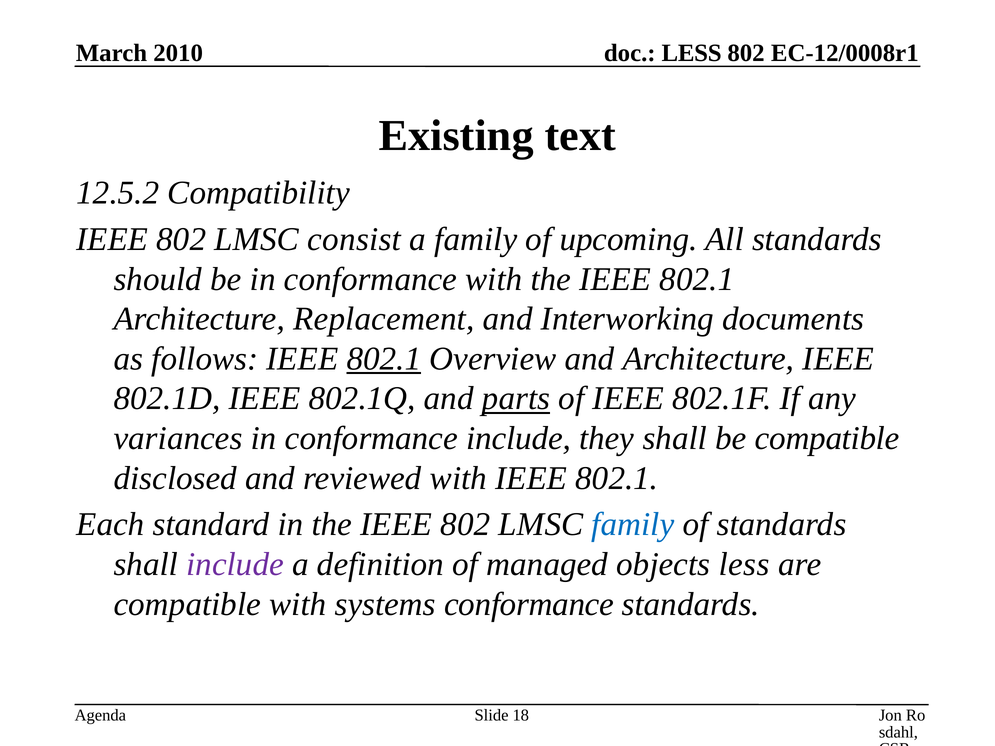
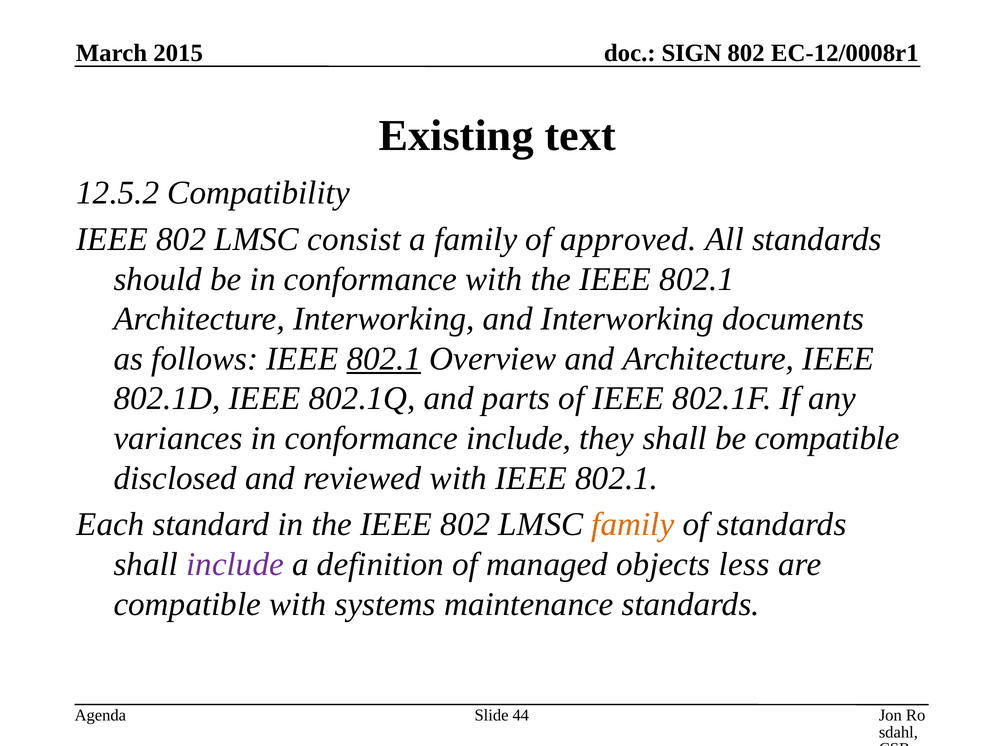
2010: 2010 -> 2015 (178, 53)
LESS: LESS -> SIGN (692, 53)
upcoming: upcoming -> approved (628, 239)
Architecture Replacement: Replacement -> Interworking (384, 319)
parts underline: present -> none (516, 399)
family colour: blue -> orange (633, 525)
systems conformance: conformance -> maintenance (529, 604)
18: 18 -> 44 (521, 716)
